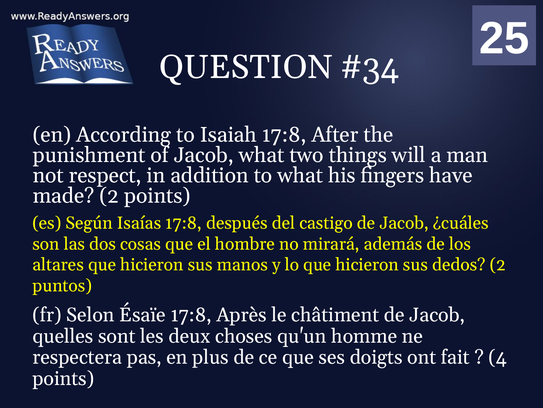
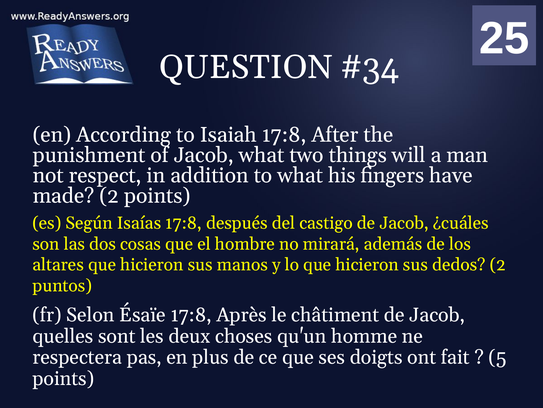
4: 4 -> 5 (498, 357)
